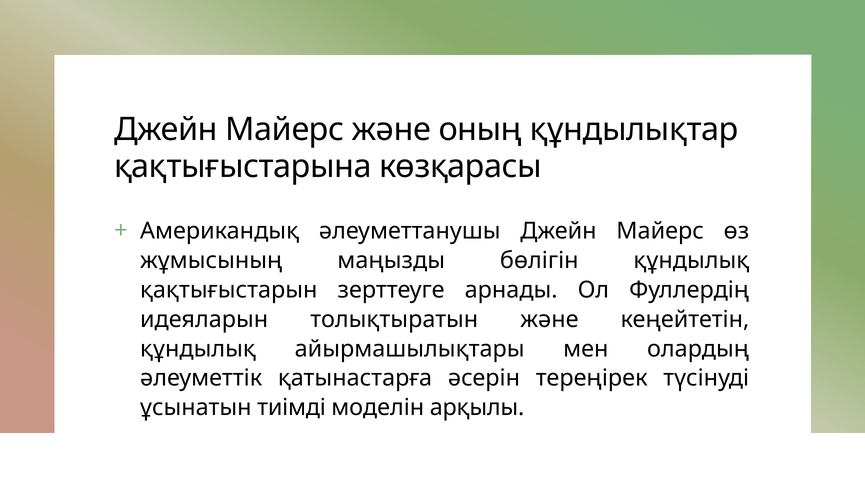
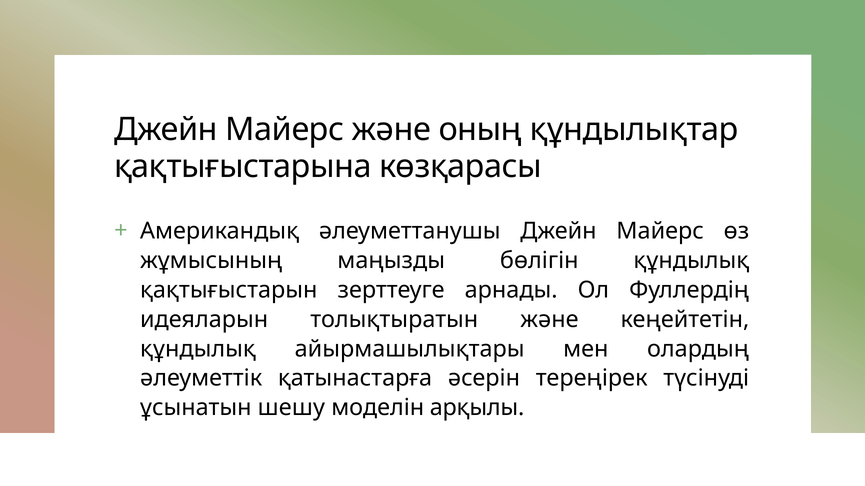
тиімді: тиімді -> шешу (291, 408)
